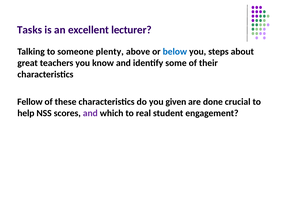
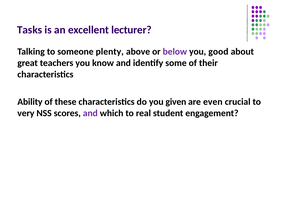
below colour: blue -> purple (175, 52)
steps: steps -> good (218, 52)
Fellow: Fellow -> Ability (30, 102)
done: done -> even (213, 102)
help: help -> very (26, 113)
